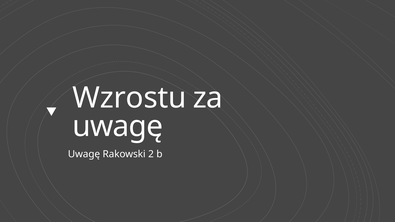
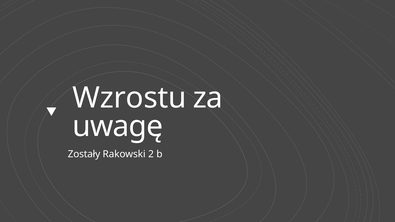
Uwagę: Uwagę -> Zostały (84, 154)
